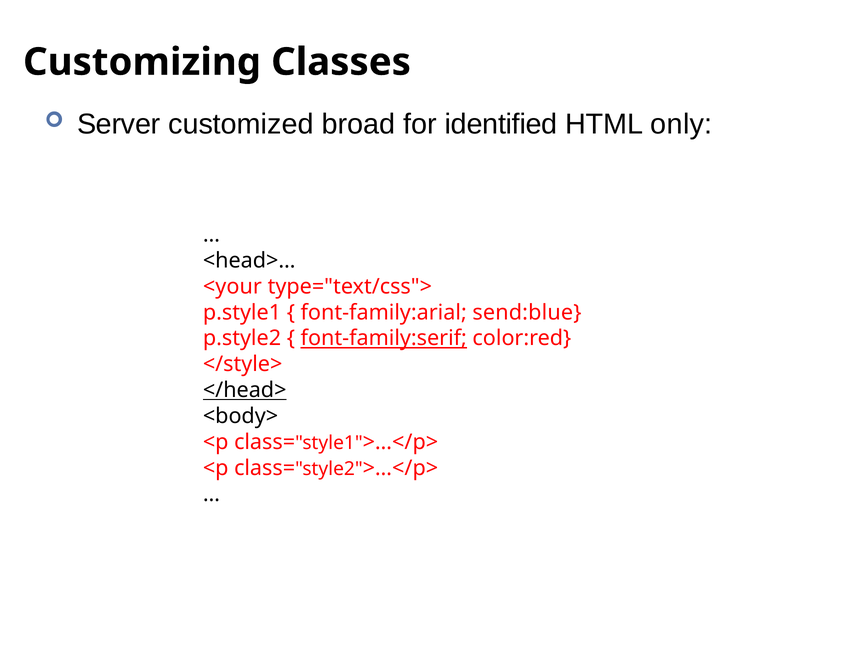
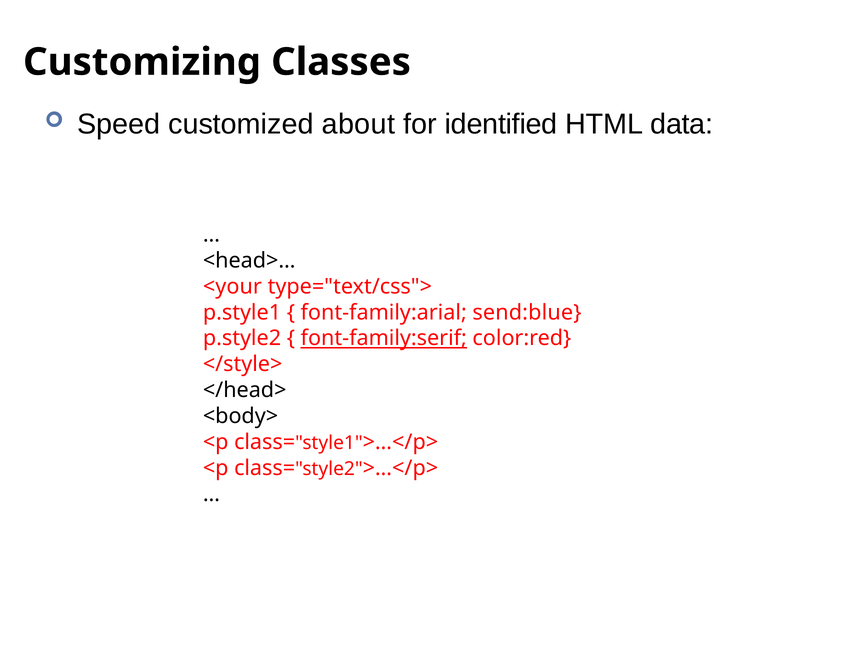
Server: Server -> Speed (119, 124)
broad: broad -> about (358, 124)
only: only -> data (682, 124)
</head> underline: present -> none (245, 390)
